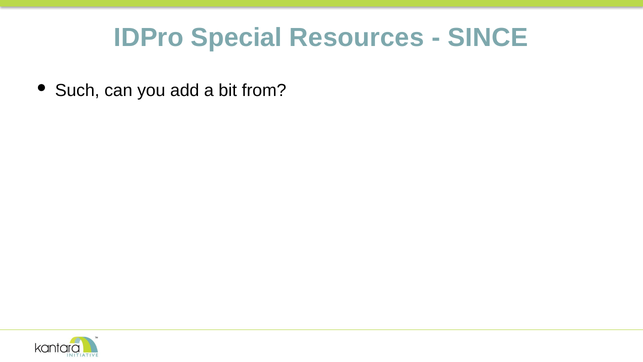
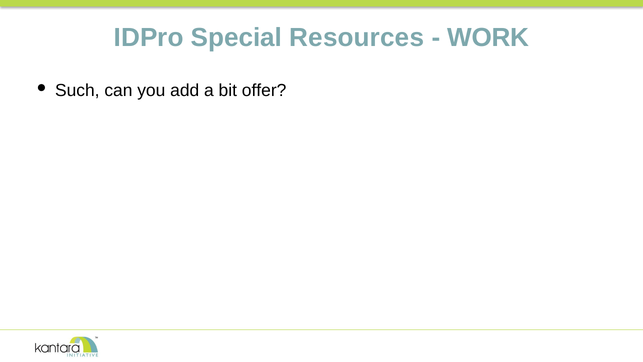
SINCE: SINCE -> WORK (488, 38)
from: from -> offer (264, 90)
